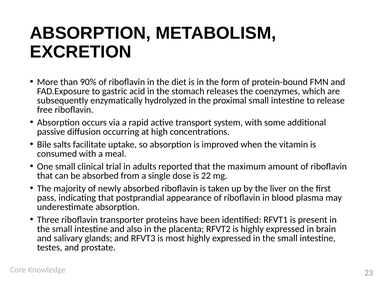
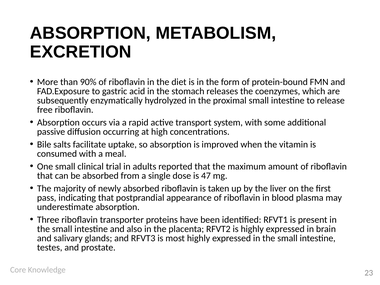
22: 22 -> 47 (206, 176)
